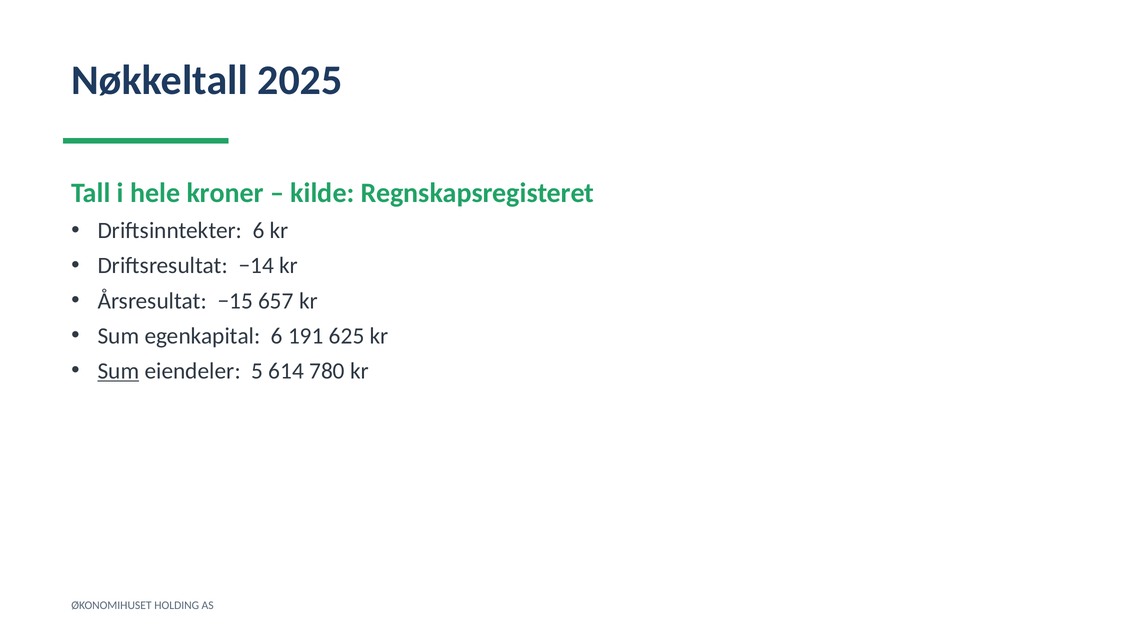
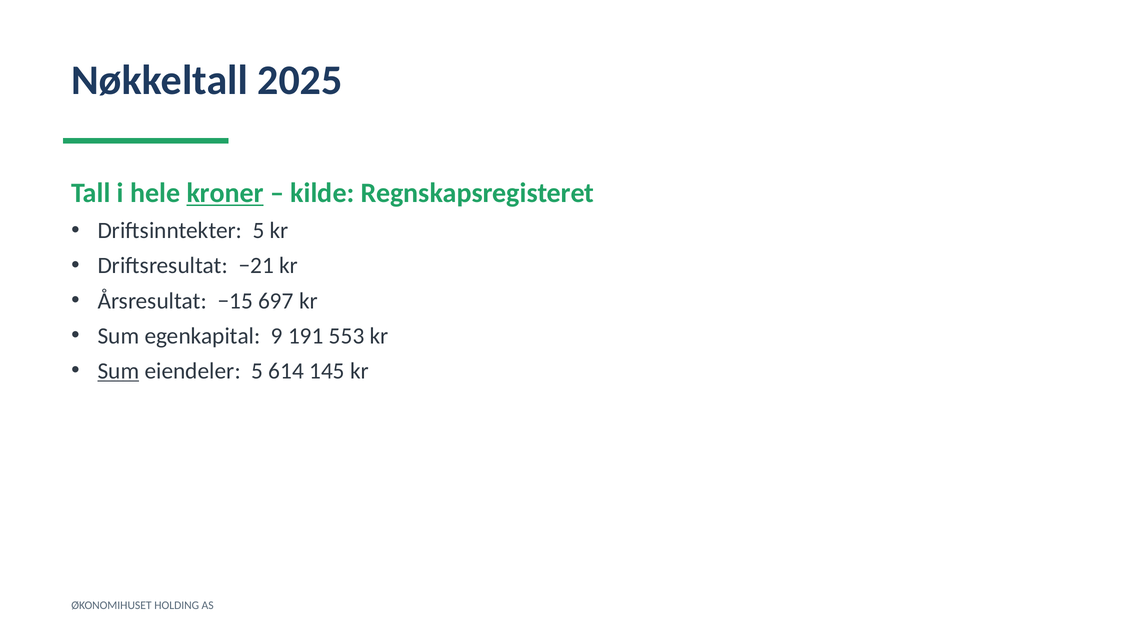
kroner underline: none -> present (225, 193)
Driftsinntekter 6: 6 -> 5 (259, 231)
−14: −14 -> −21 (256, 266)
657: 657 -> 697 (276, 301)
egenkapital 6: 6 -> 9 (277, 336)
625: 625 -> 553 (347, 336)
780: 780 -> 145 (327, 371)
